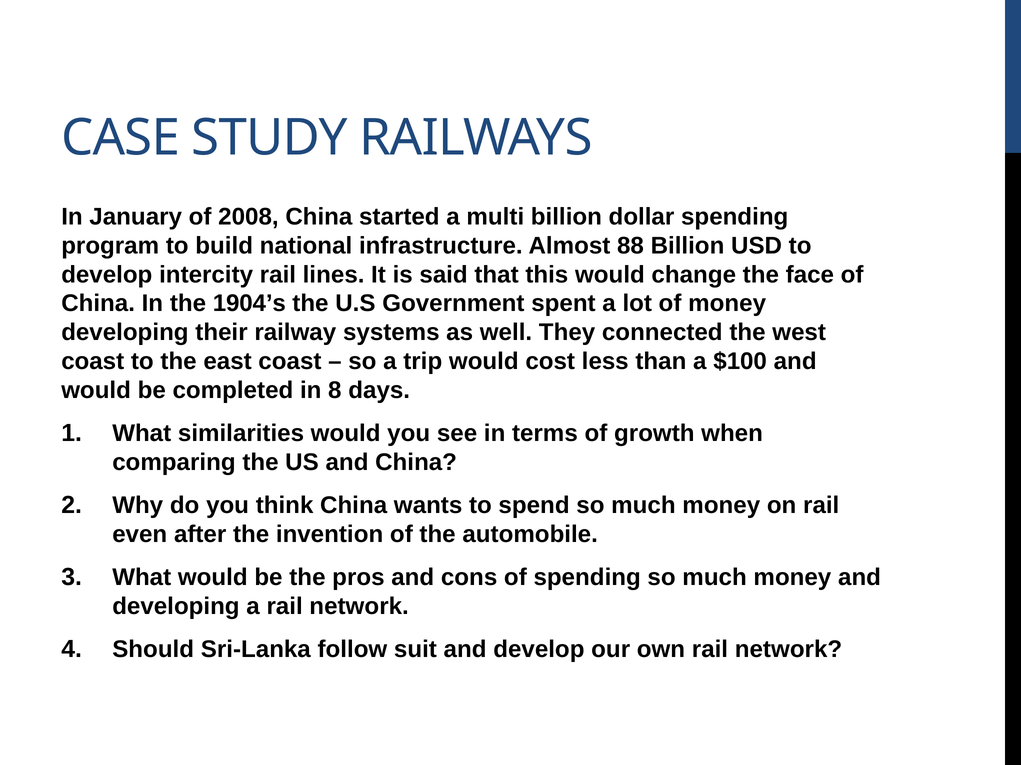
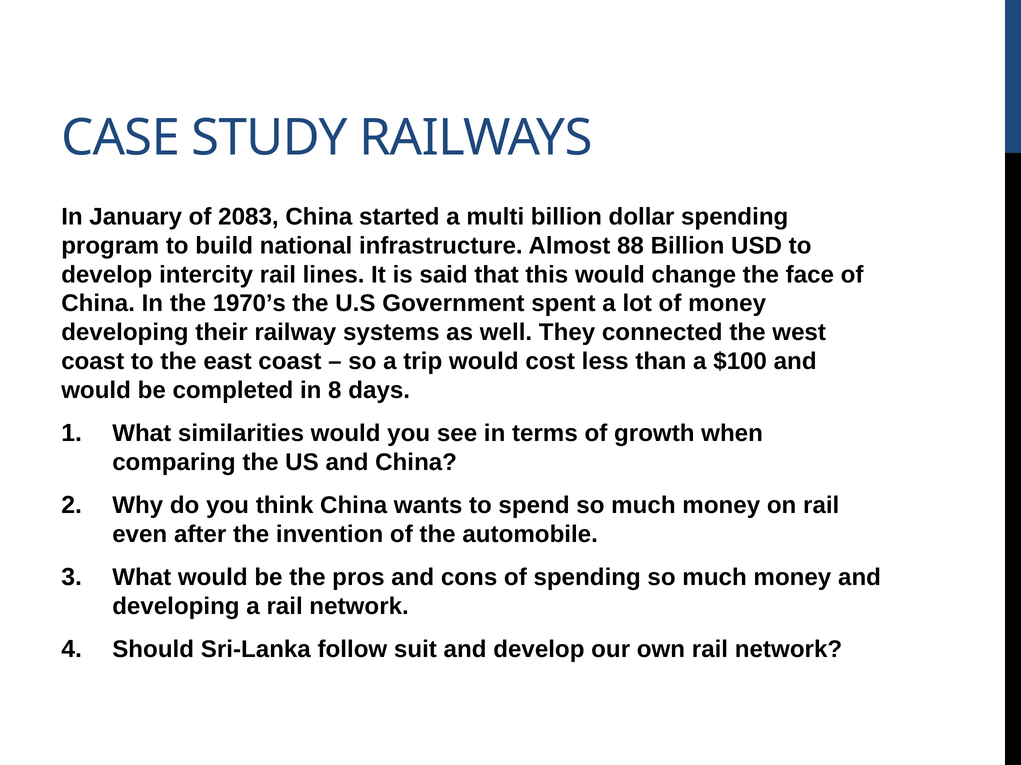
2008: 2008 -> 2083 (248, 217)
1904’s: 1904’s -> 1970’s (249, 304)
